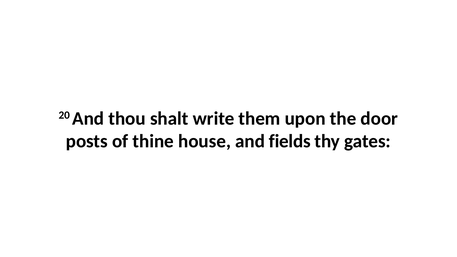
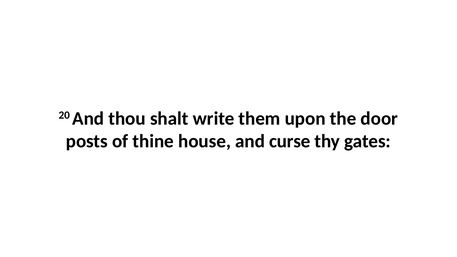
fields: fields -> curse (290, 141)
